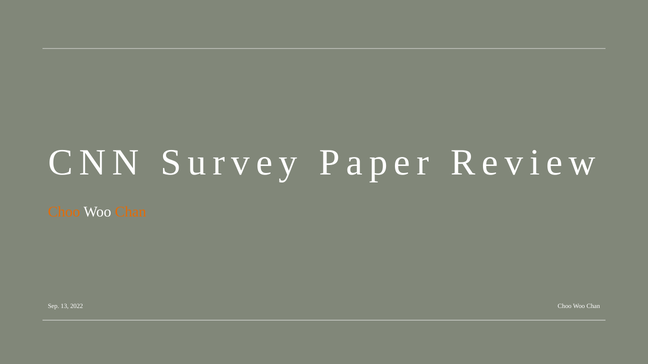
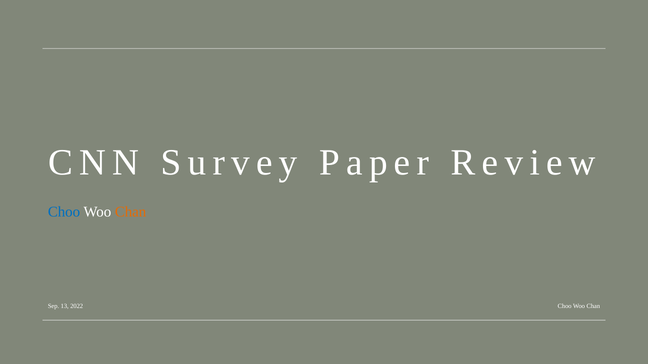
Choo colour: orange -> blue (64, 212)
